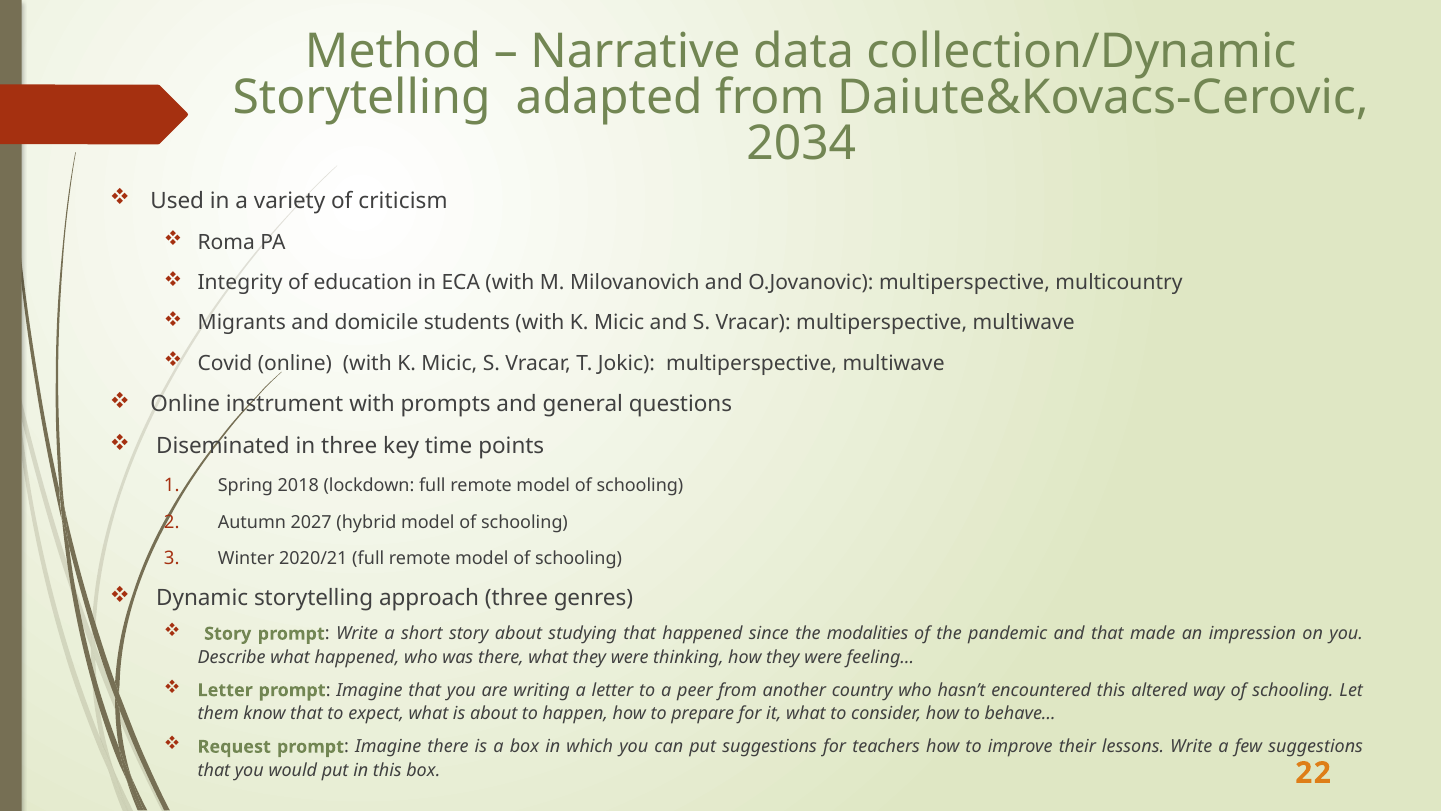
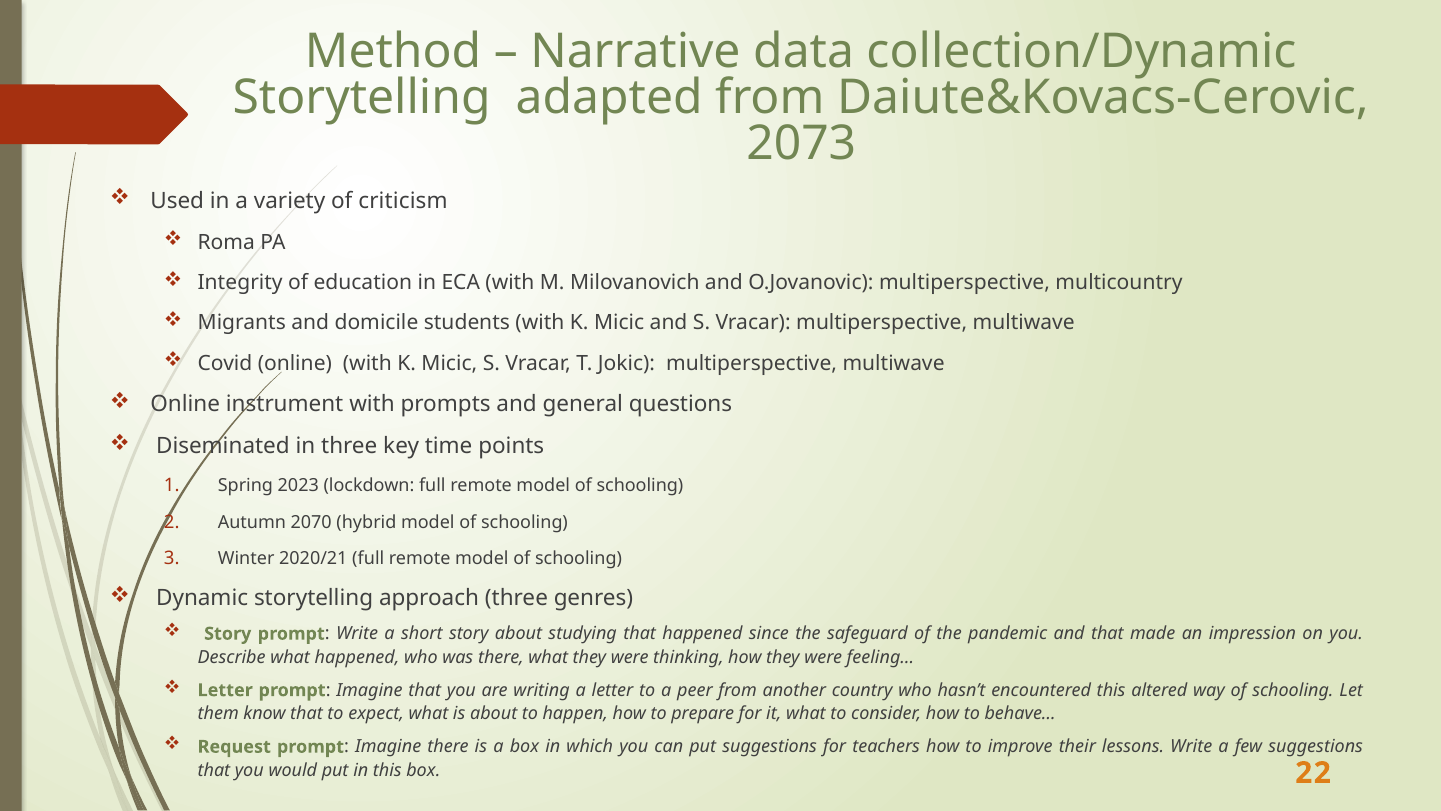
2034: 2034 -> 2073 (801, 144)
2018: 2018 -> 2023 (298, 485)
2027: 2027 -> 2070 (311, 522)
modalities: modalities -> safeguard (867, 633)
